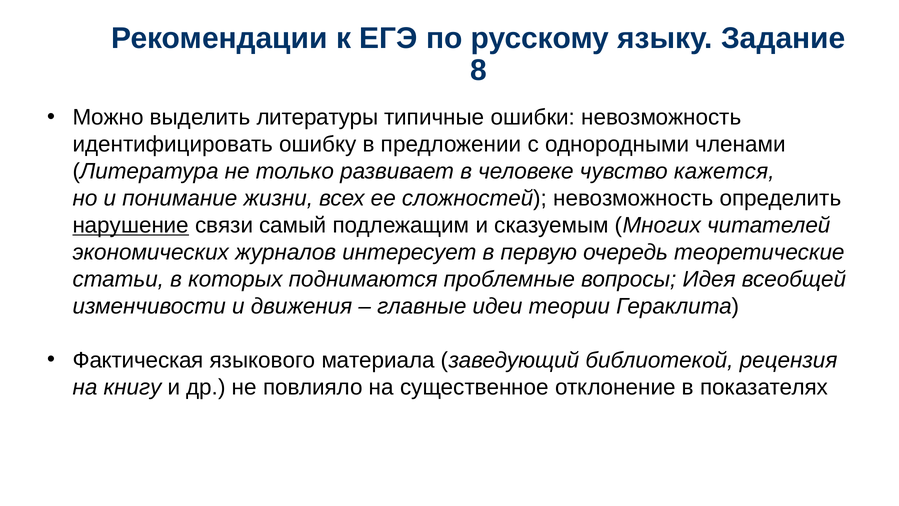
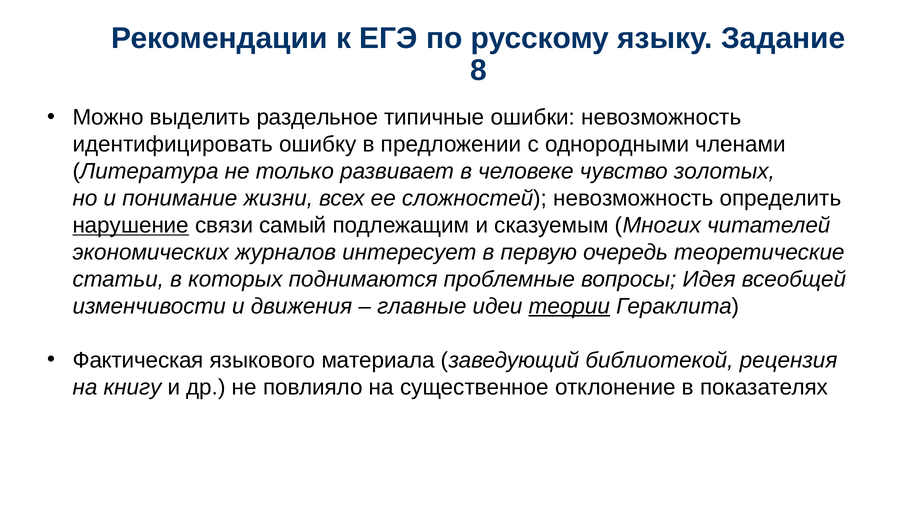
литературы: литературы -> раздельное (317, 117)
кажется: кажется -> золотых (724, 171)
теории underline: none -> present (569, 306)
